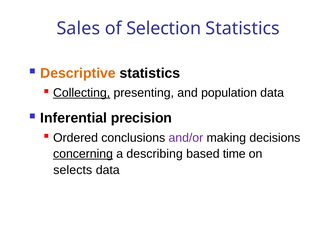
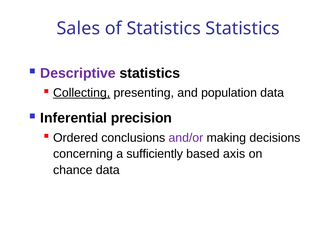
of Selection: Selection -> Statistics (164, 28)
Descriptive colour: orange -> purple (78, 73)
concerning underline: present -> none (83, 153)
describing: describing -> sufficiently (155, 153)
time: time -> axis (234, 153)
selects: selects -> chance (73, 170)
